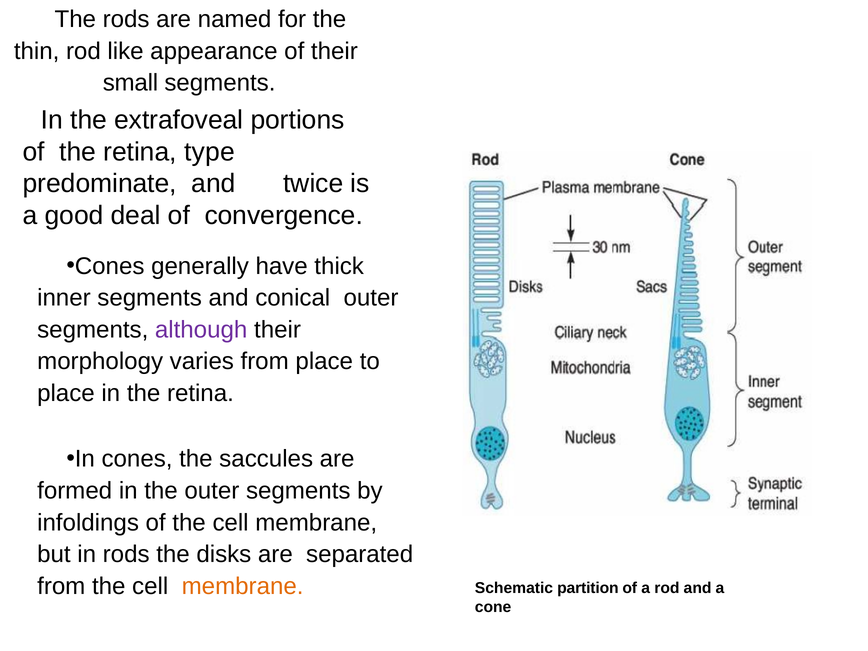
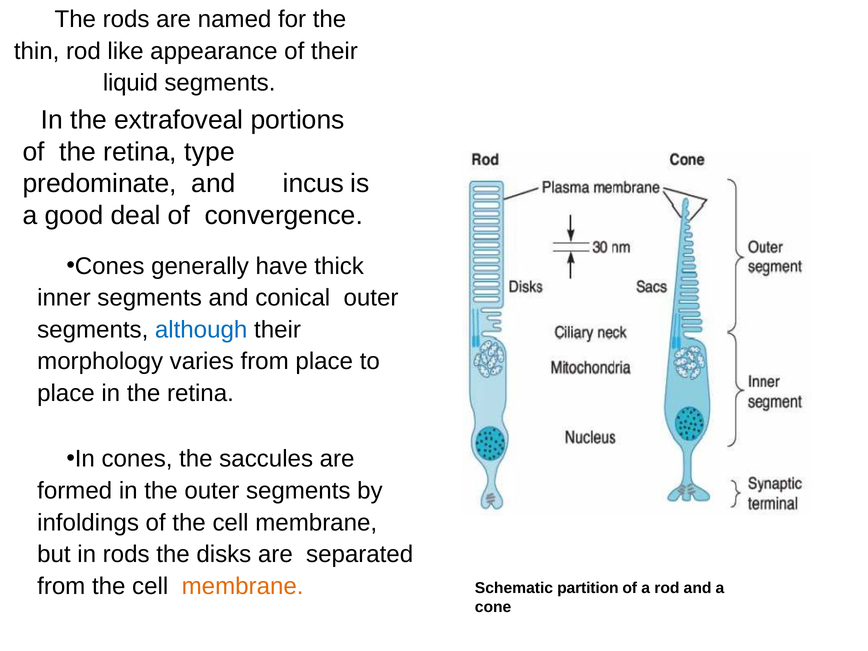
small: small -> liquid (130, 83)
twice: twice -> incus (313, 184)
although colour: purple -> blue (201, 330)
